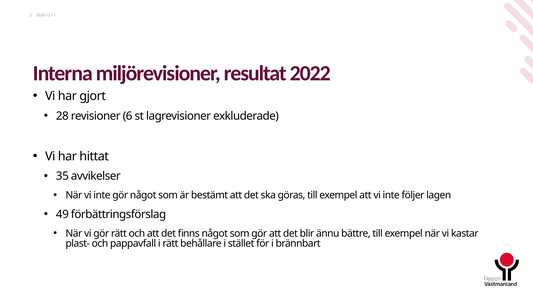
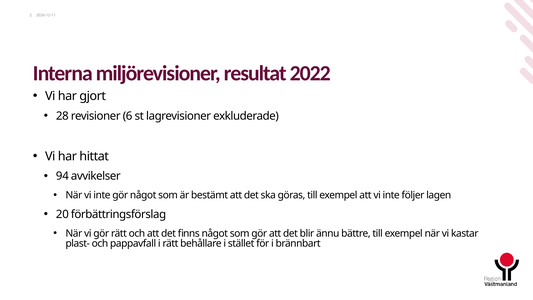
35: 35 -> 94 (62, 176)
49: 49 -> 20 (62, 214)
